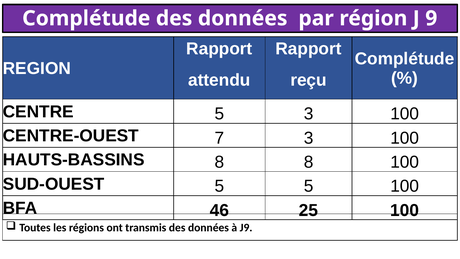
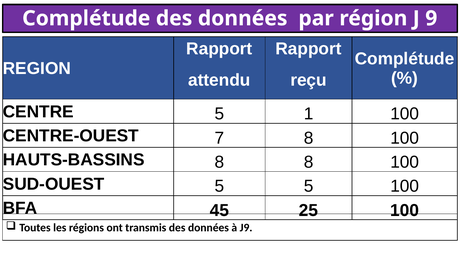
5 3: 3 -> 1 (309, 114)
7 3: 3 -> 8 (309, 138)
46: 46 -> 45 (219, 210)
